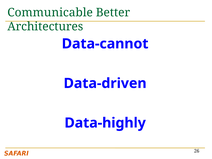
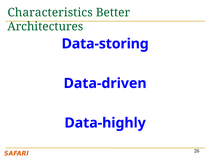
Communicable: Communicable -> Characteristics (50, 12)
Data-cannot: Data-cannot -> Data-storing (105, 44)
